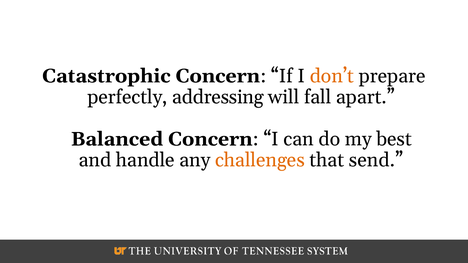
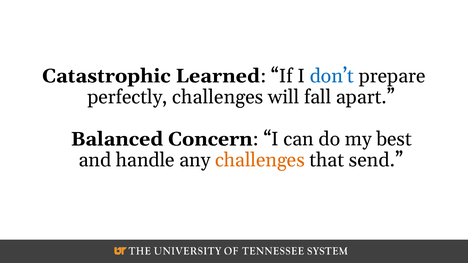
Catastrophic Concern: Concern -> Learned (218, 76)
don’t colour: orange -> blue (332, 76)
perfectly addressing: addressing -> challenges (218, 97)
